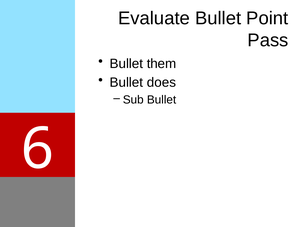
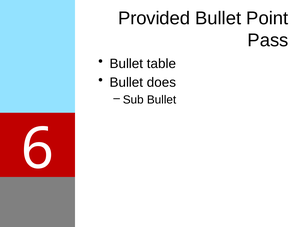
Evaluate: Evaluate -> Provided (154, 18)
them: them -> table (161, 63)
